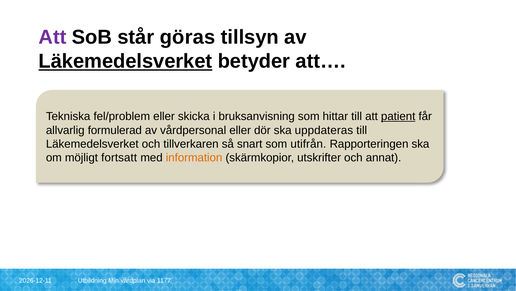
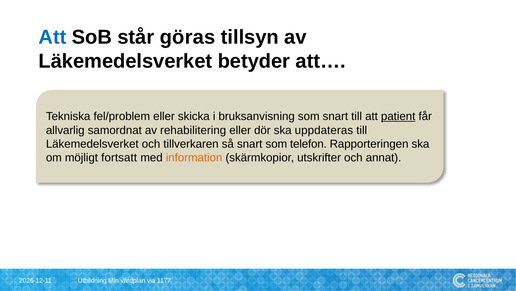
Att colour: purple -> blue (52, 37)
Läkemedelsverket underline: present -> none (125, 61)
som hittar: hittar -> snart (335, 116)
formulerad: formulerad -> samordnat (115, 130)
vårdpersonal: vårdpersonal -> rehabilitering (193, 130)
utifrån: utifrån -> telefon (308, 144)
